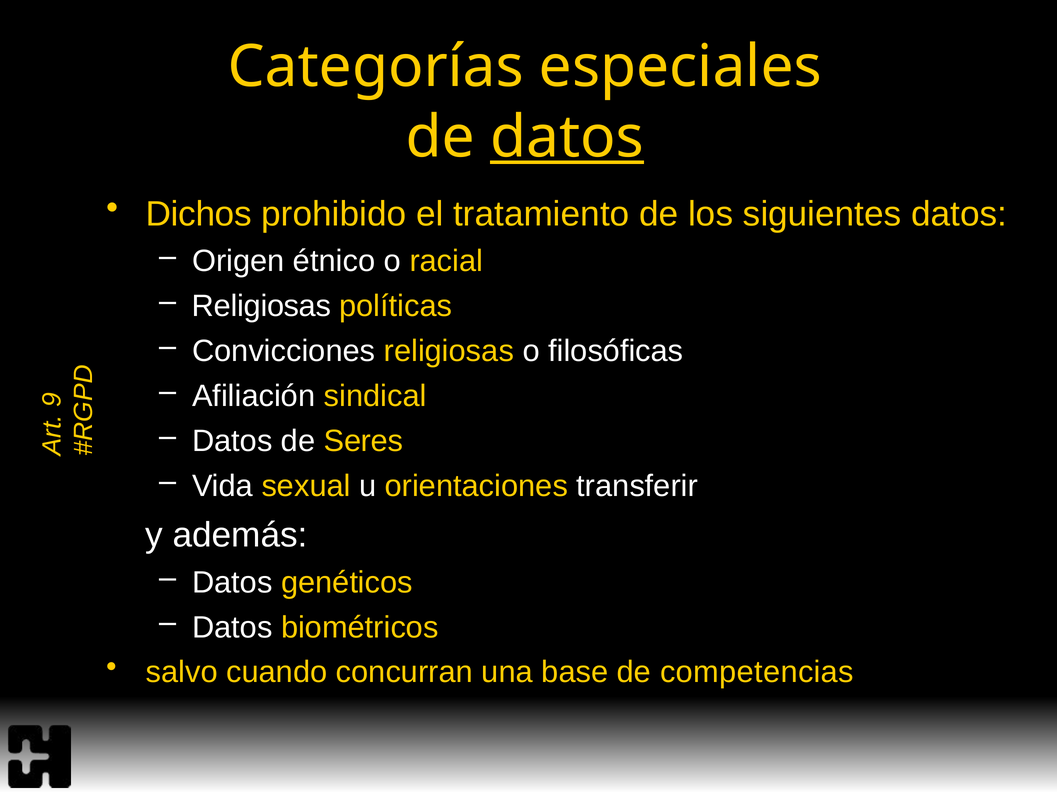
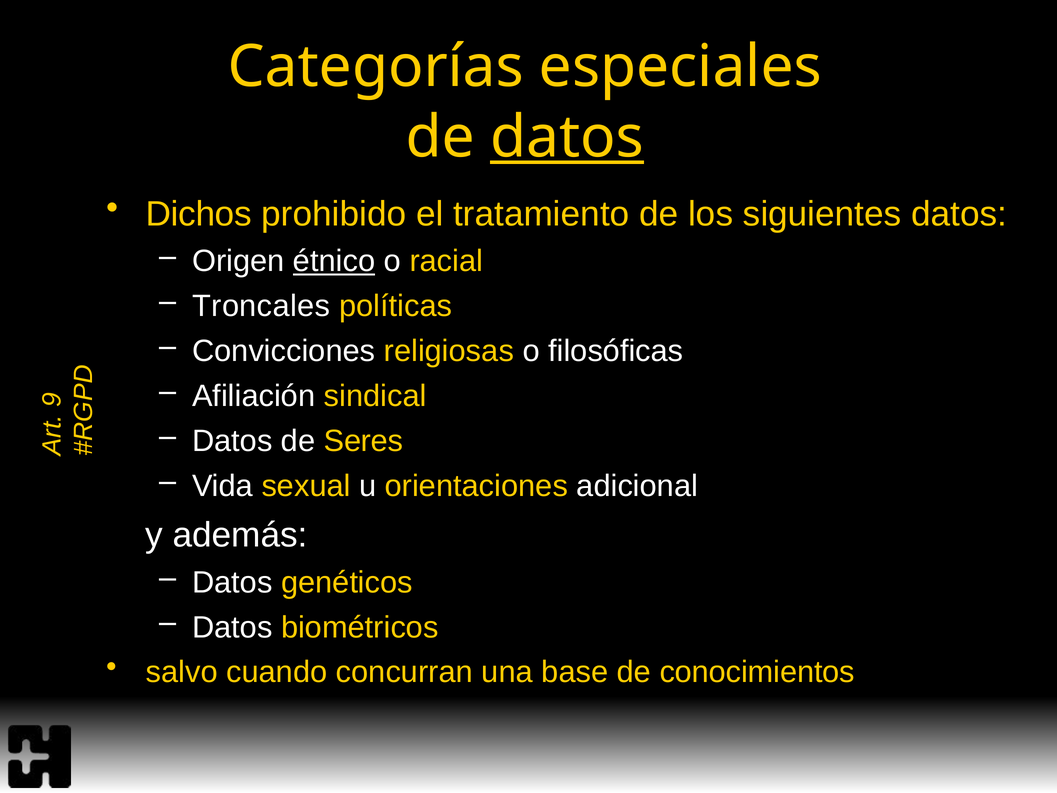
étnico underline: none -> present (334, 261)
Religiosas: Religiosas -> Troncales (261, 306)
transferir: transferir -> adicional (637, 486)
competencias: competencias -> conocimientos (757, 672)
